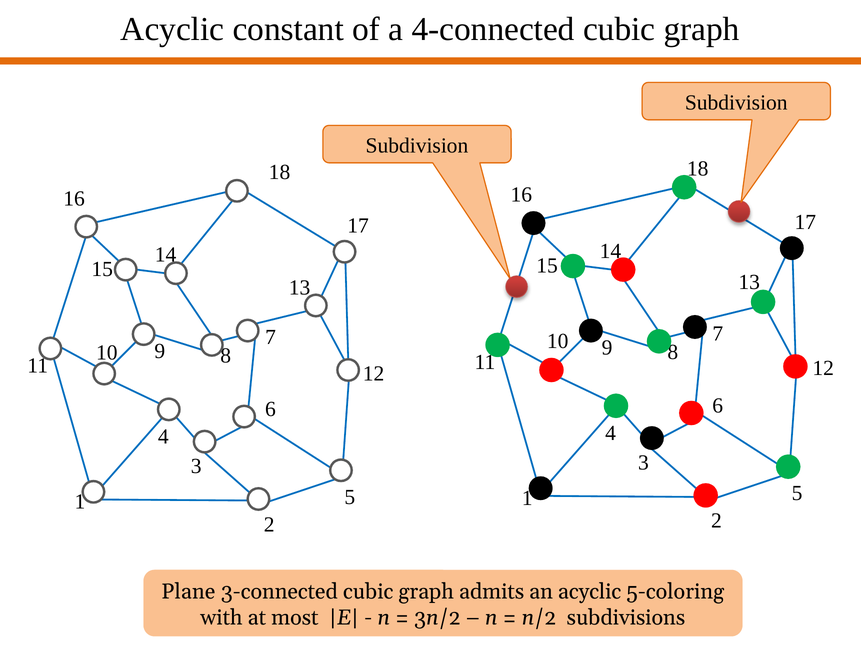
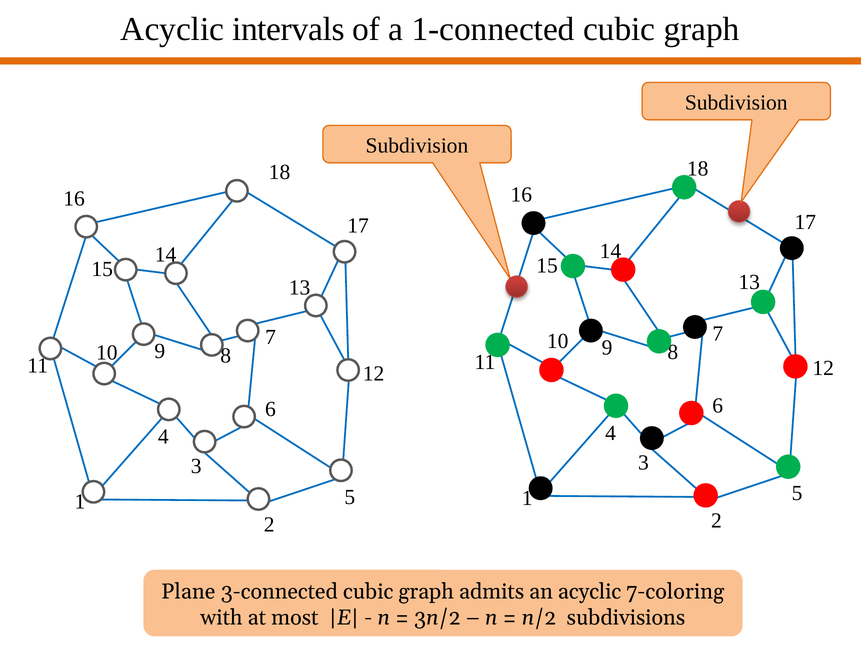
constant: constant -> intervals (288, 29)
4-connected: 4-connected -> 1-connected (493, 29)
5-coloring: 5-coloring -> 7-coloring (675, 592)
